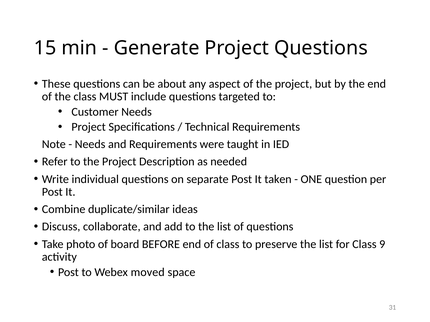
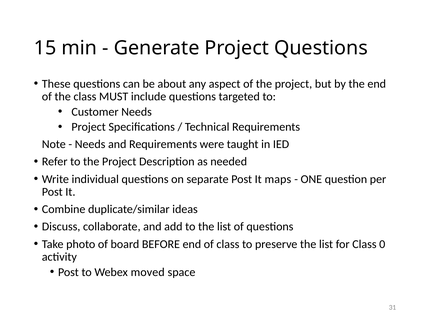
taken: taken -> maps (278, 179)
9: 9 -> 0 (382, 244)
